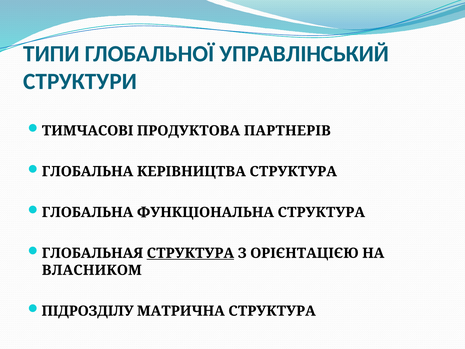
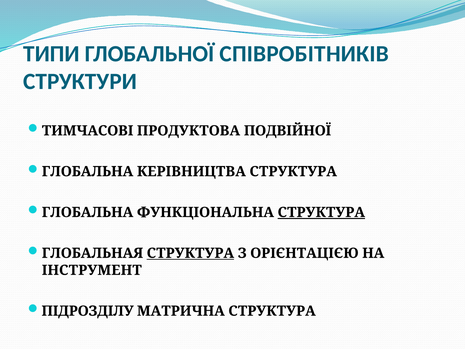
УПРАВЛІНСЬКИЙ: УПРАВЛІНСЬКИЙ -> СПІВРОБІТНИКІВ (304, 54)
ПАРТНЕРІВ: ПАРТНЕРІВ -> ПОДВІЙНОЇ (288, 131)
СТРУКТУРА underline: none -> present (321, 212)
ВЛАСНИКОМ: ВЛАСНИКОМ -> ІНСТРУМЕНТ (92, 270)
